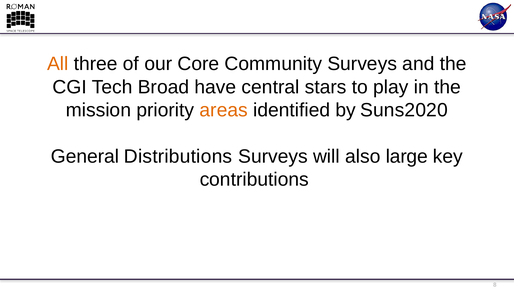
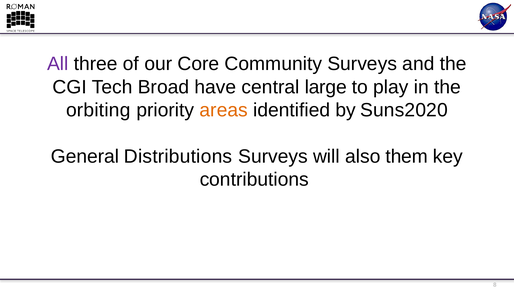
All colour: orange -> purple (58, 64)
stars: stars -> large (326, 87)
mission: mission -> orbiting (98, 110)
large: large -> them (407, 156)
